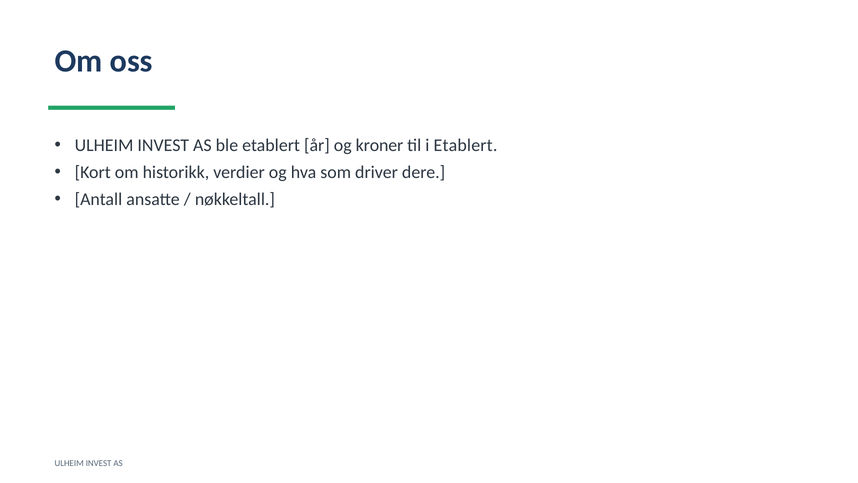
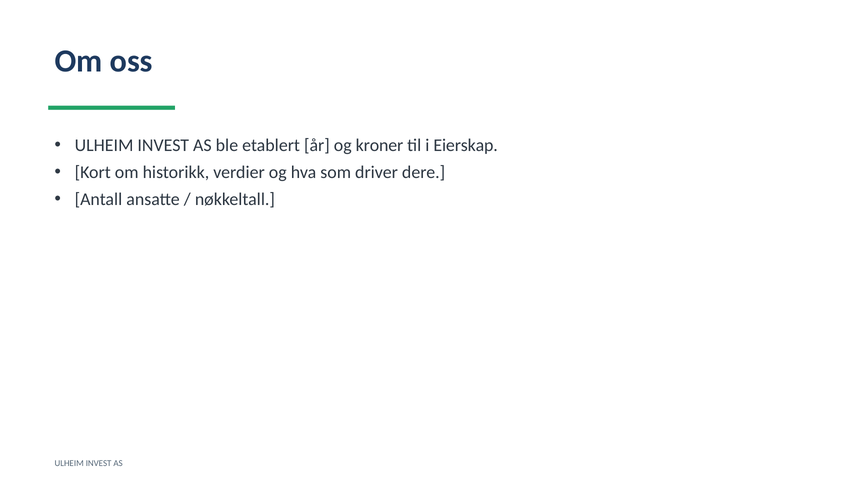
i Etablert: Etablert -> Eierskap (466, 145)
